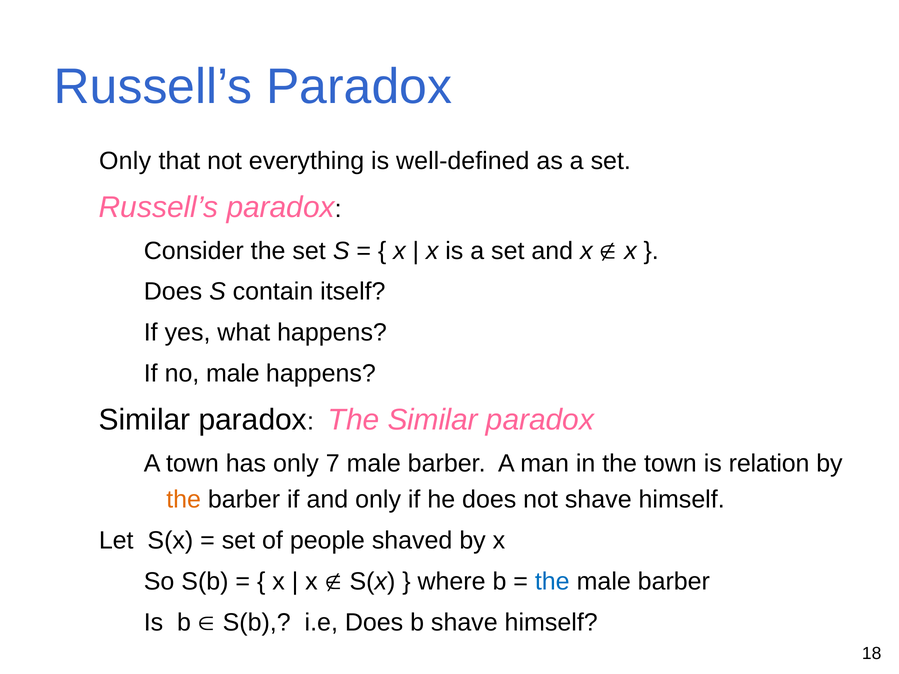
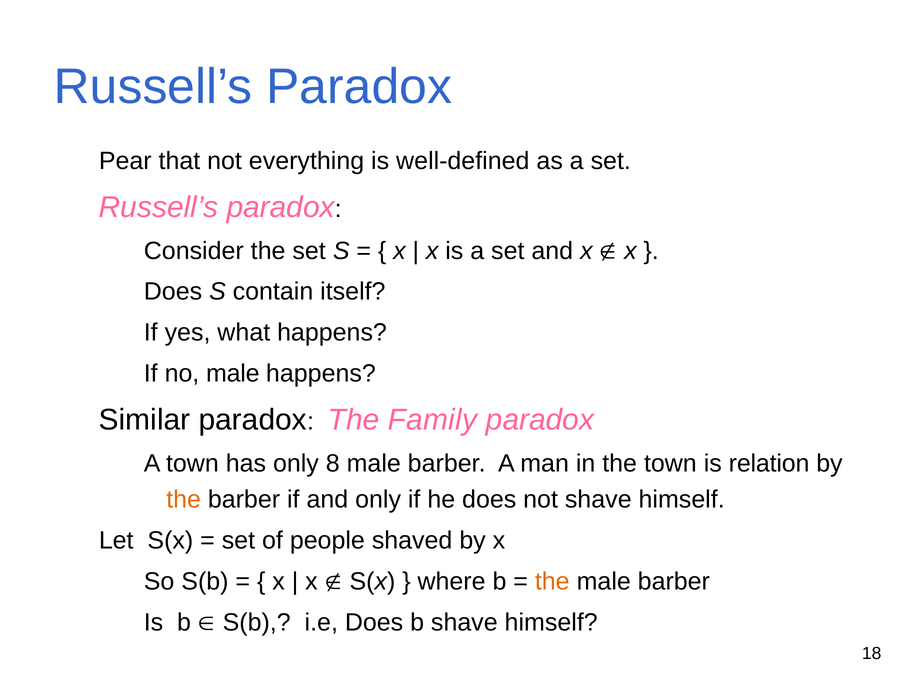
Only: Only -> Pear (125, 161)
The Similar: Similar -> Family (432, 420)
7: 7 -> 8 (333, 464)
the colour: blue -> orange (552, 582)
